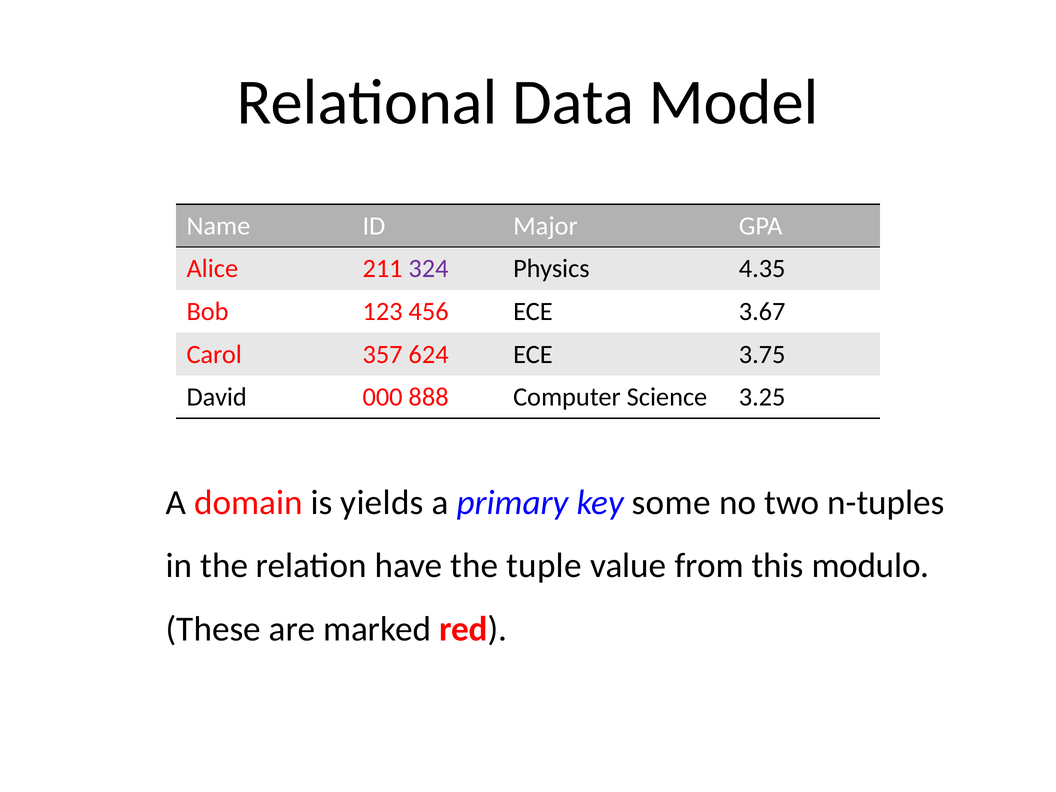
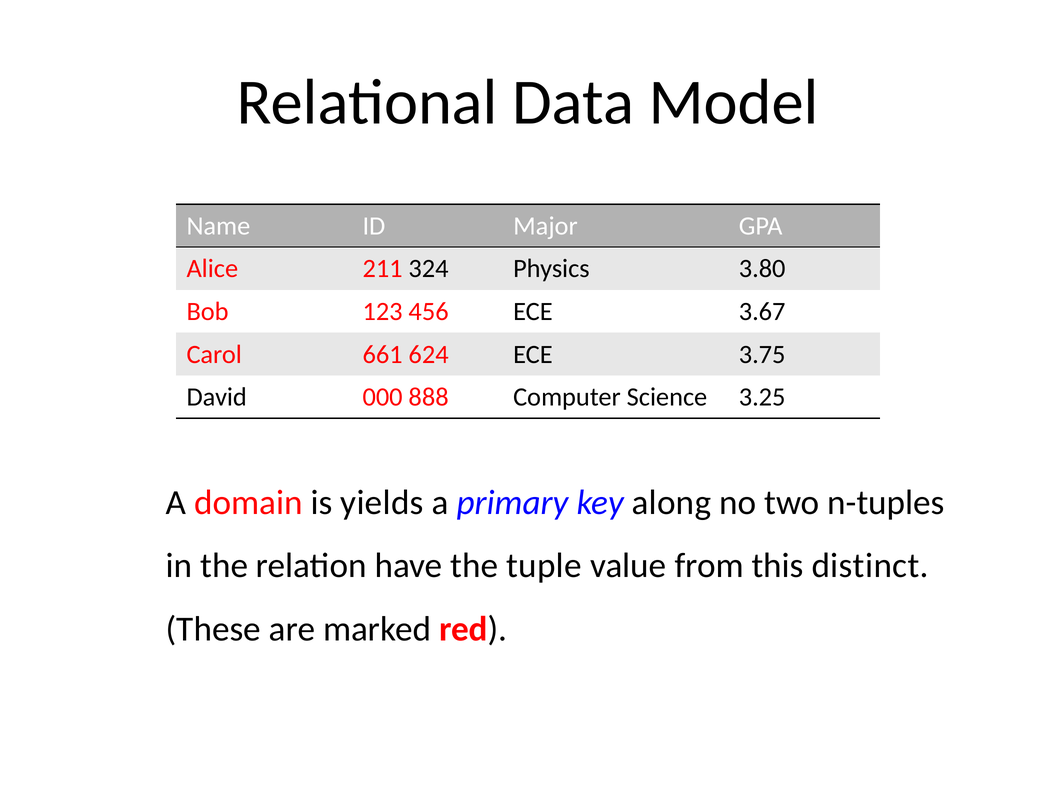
324 colour: purple -> black (429, 269)
4.35: 4.35 -> 3.80 (762, 269)
357: 357 -> 661 (383, 354)
some: some -> along (671, 502)
modulo: modulo -> distinct (870, 566)
